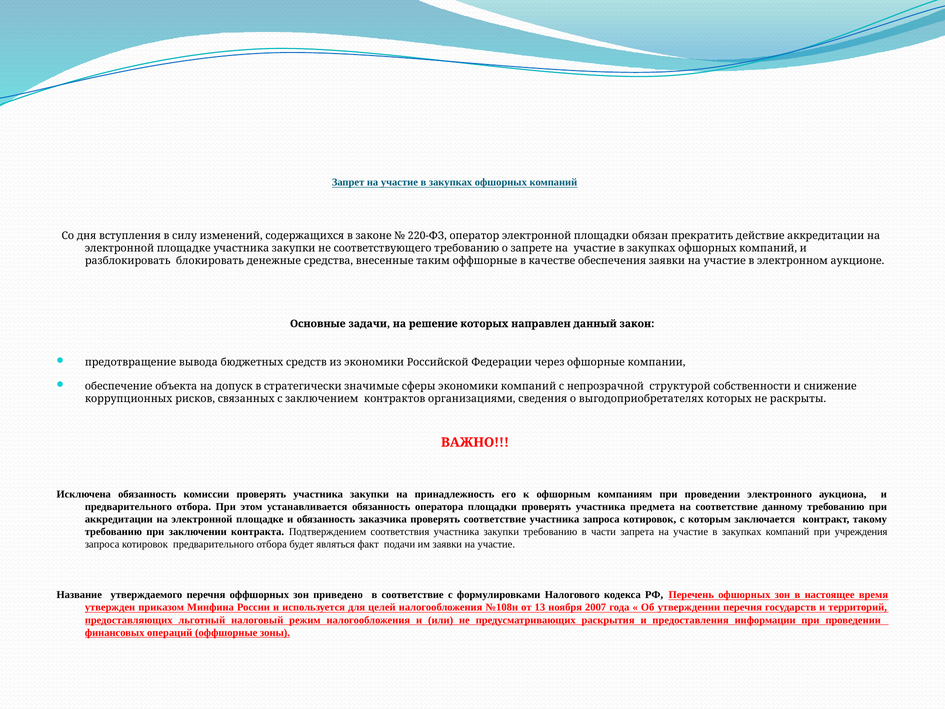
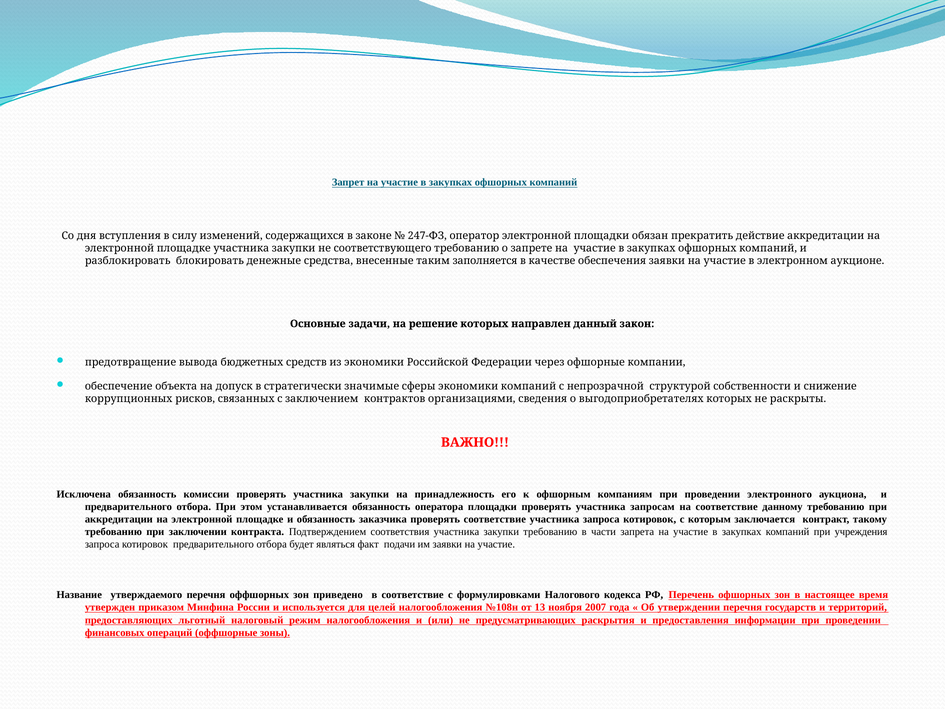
220-ФЗ: 220-ФЗ -> 247-ФЗ (427, 236)
таким оффшорные: оффшорные -> заполняется (485, 261)
предмета: предмета -> запросам (652, 507)
